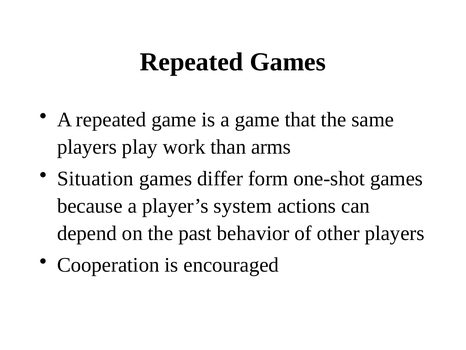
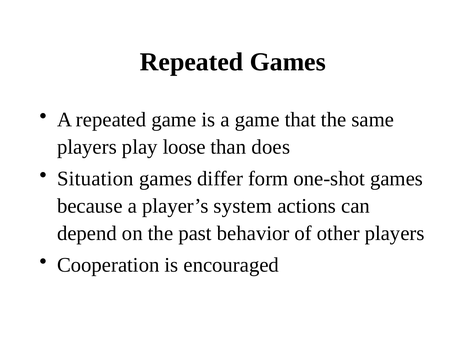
work: work -> loose (184, 147)
arms: arms -> does (271, 147)
